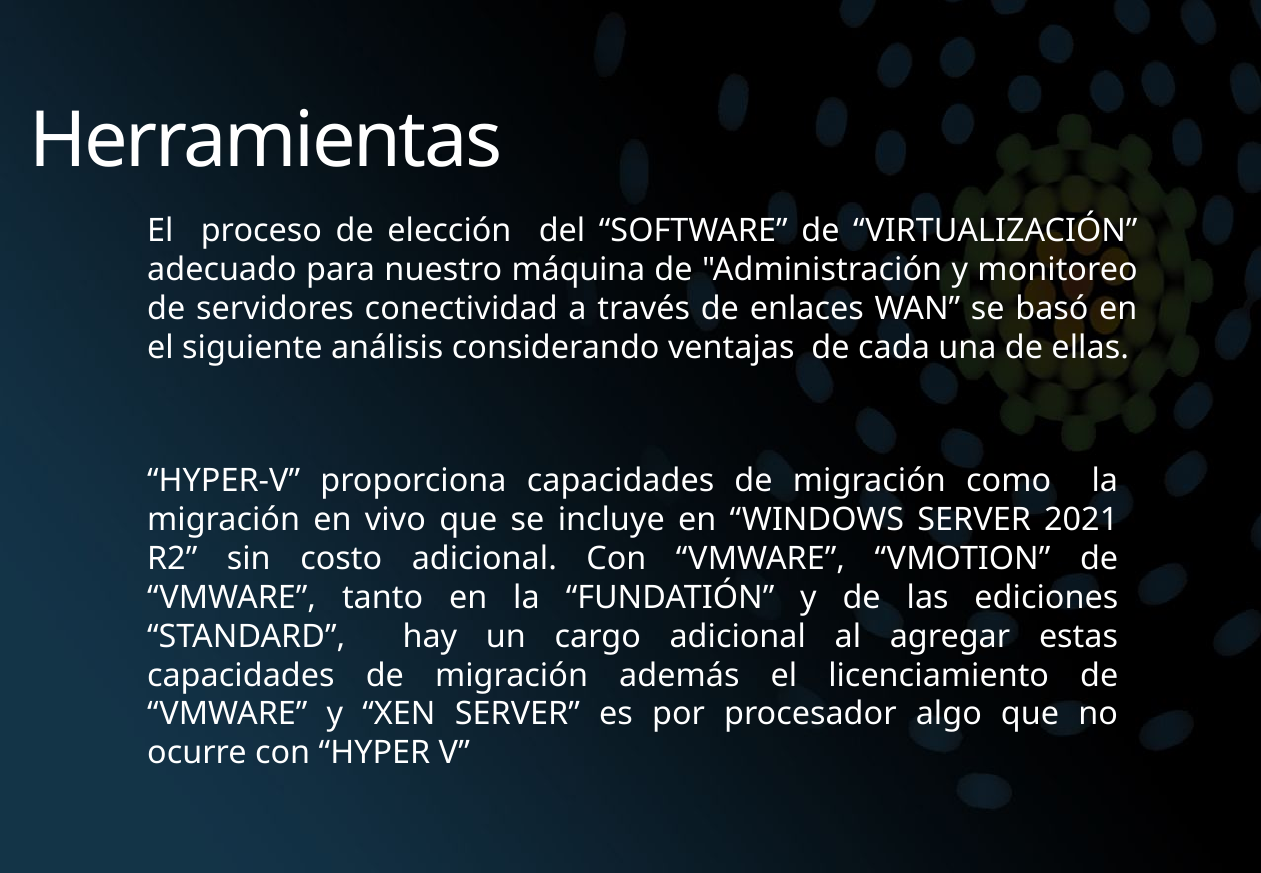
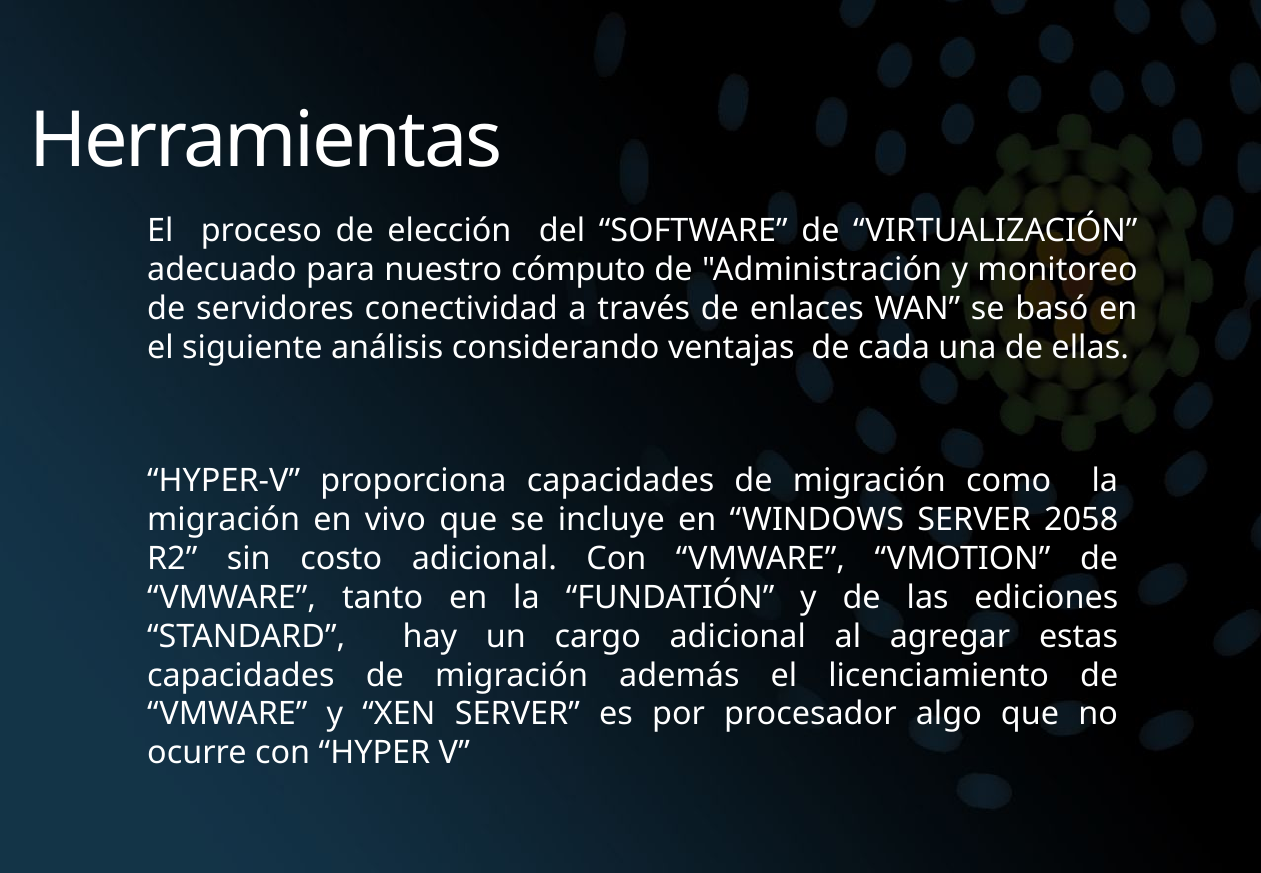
máquina: máquina -> cómputo (578, 270)
2021: 2021 -> 2058 (1081, 520)
